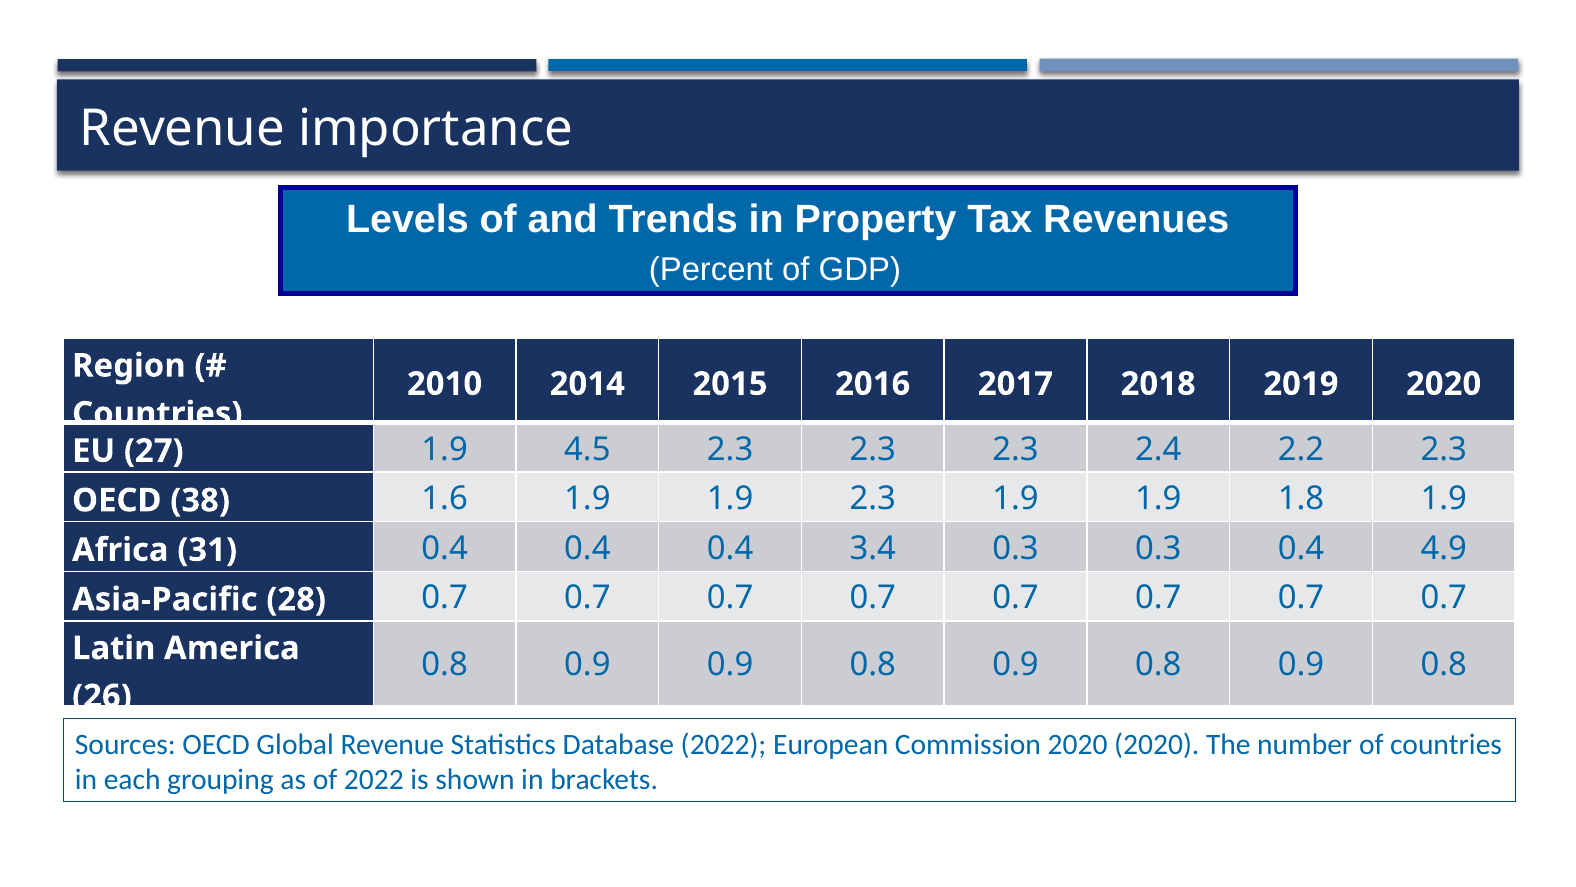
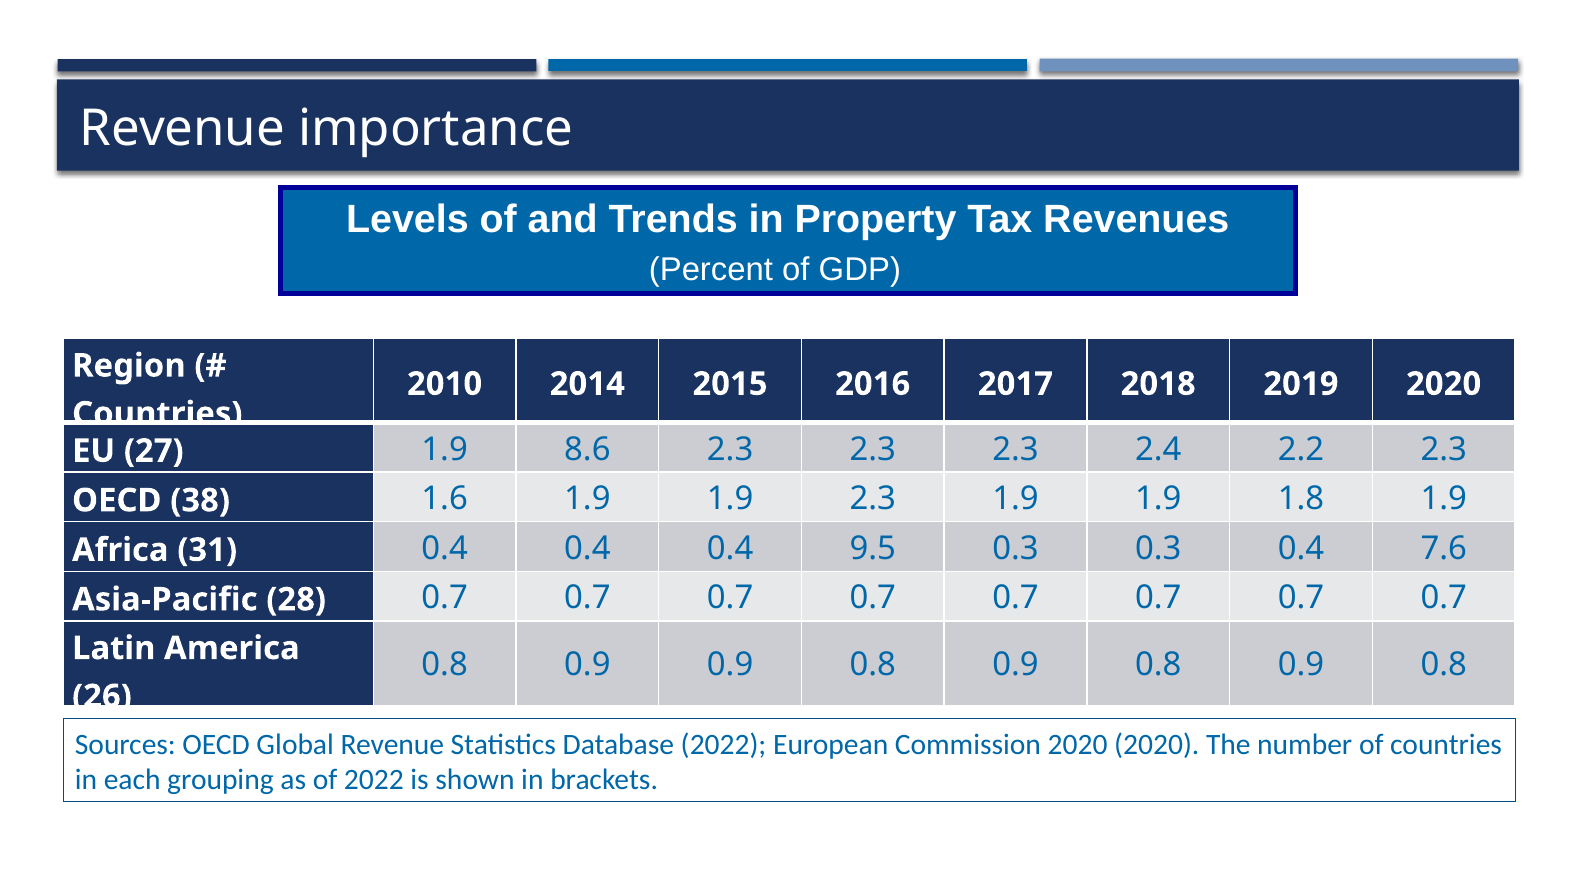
4.5: 4.5 -> 8.6 (587, 449)
3.4: 3.4 -> 9.5 (873, 548)
4.9: 4.9 -> 7.6 (1444, 548)
